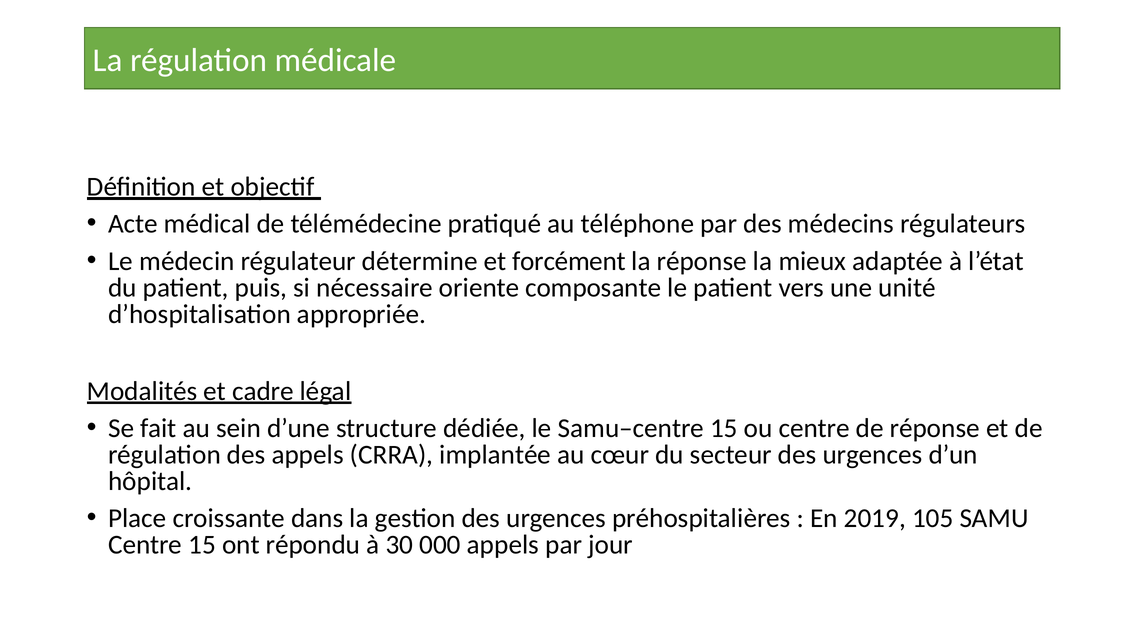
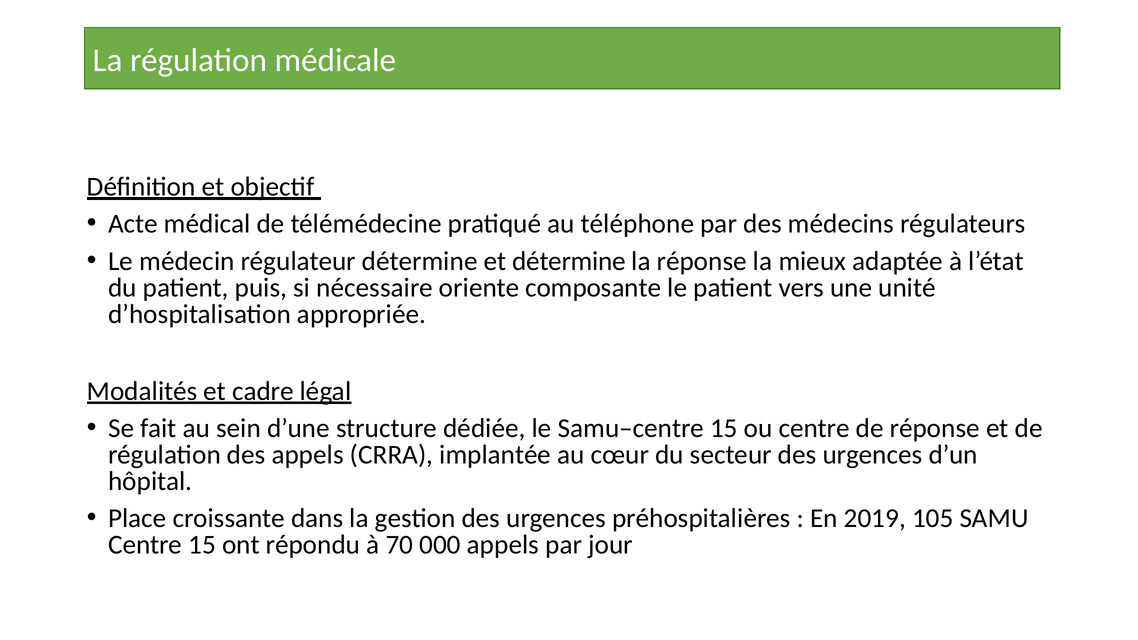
et forcément: forcément -> détermine (569, 261)
30: 30 -> 70 (399, 545)
